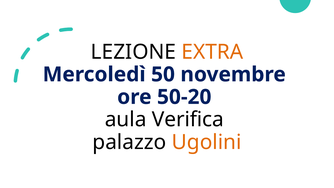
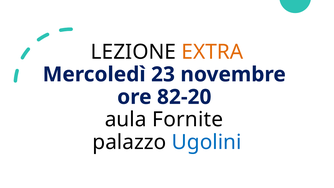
50: 50 -> 23 (163, 74)
50-20: 50-20 -> 82-20 (184, 97)
Verifica: Verifica -> Fornite (188, 120)
Ugolini colour: orange -> blue (207, 142)
